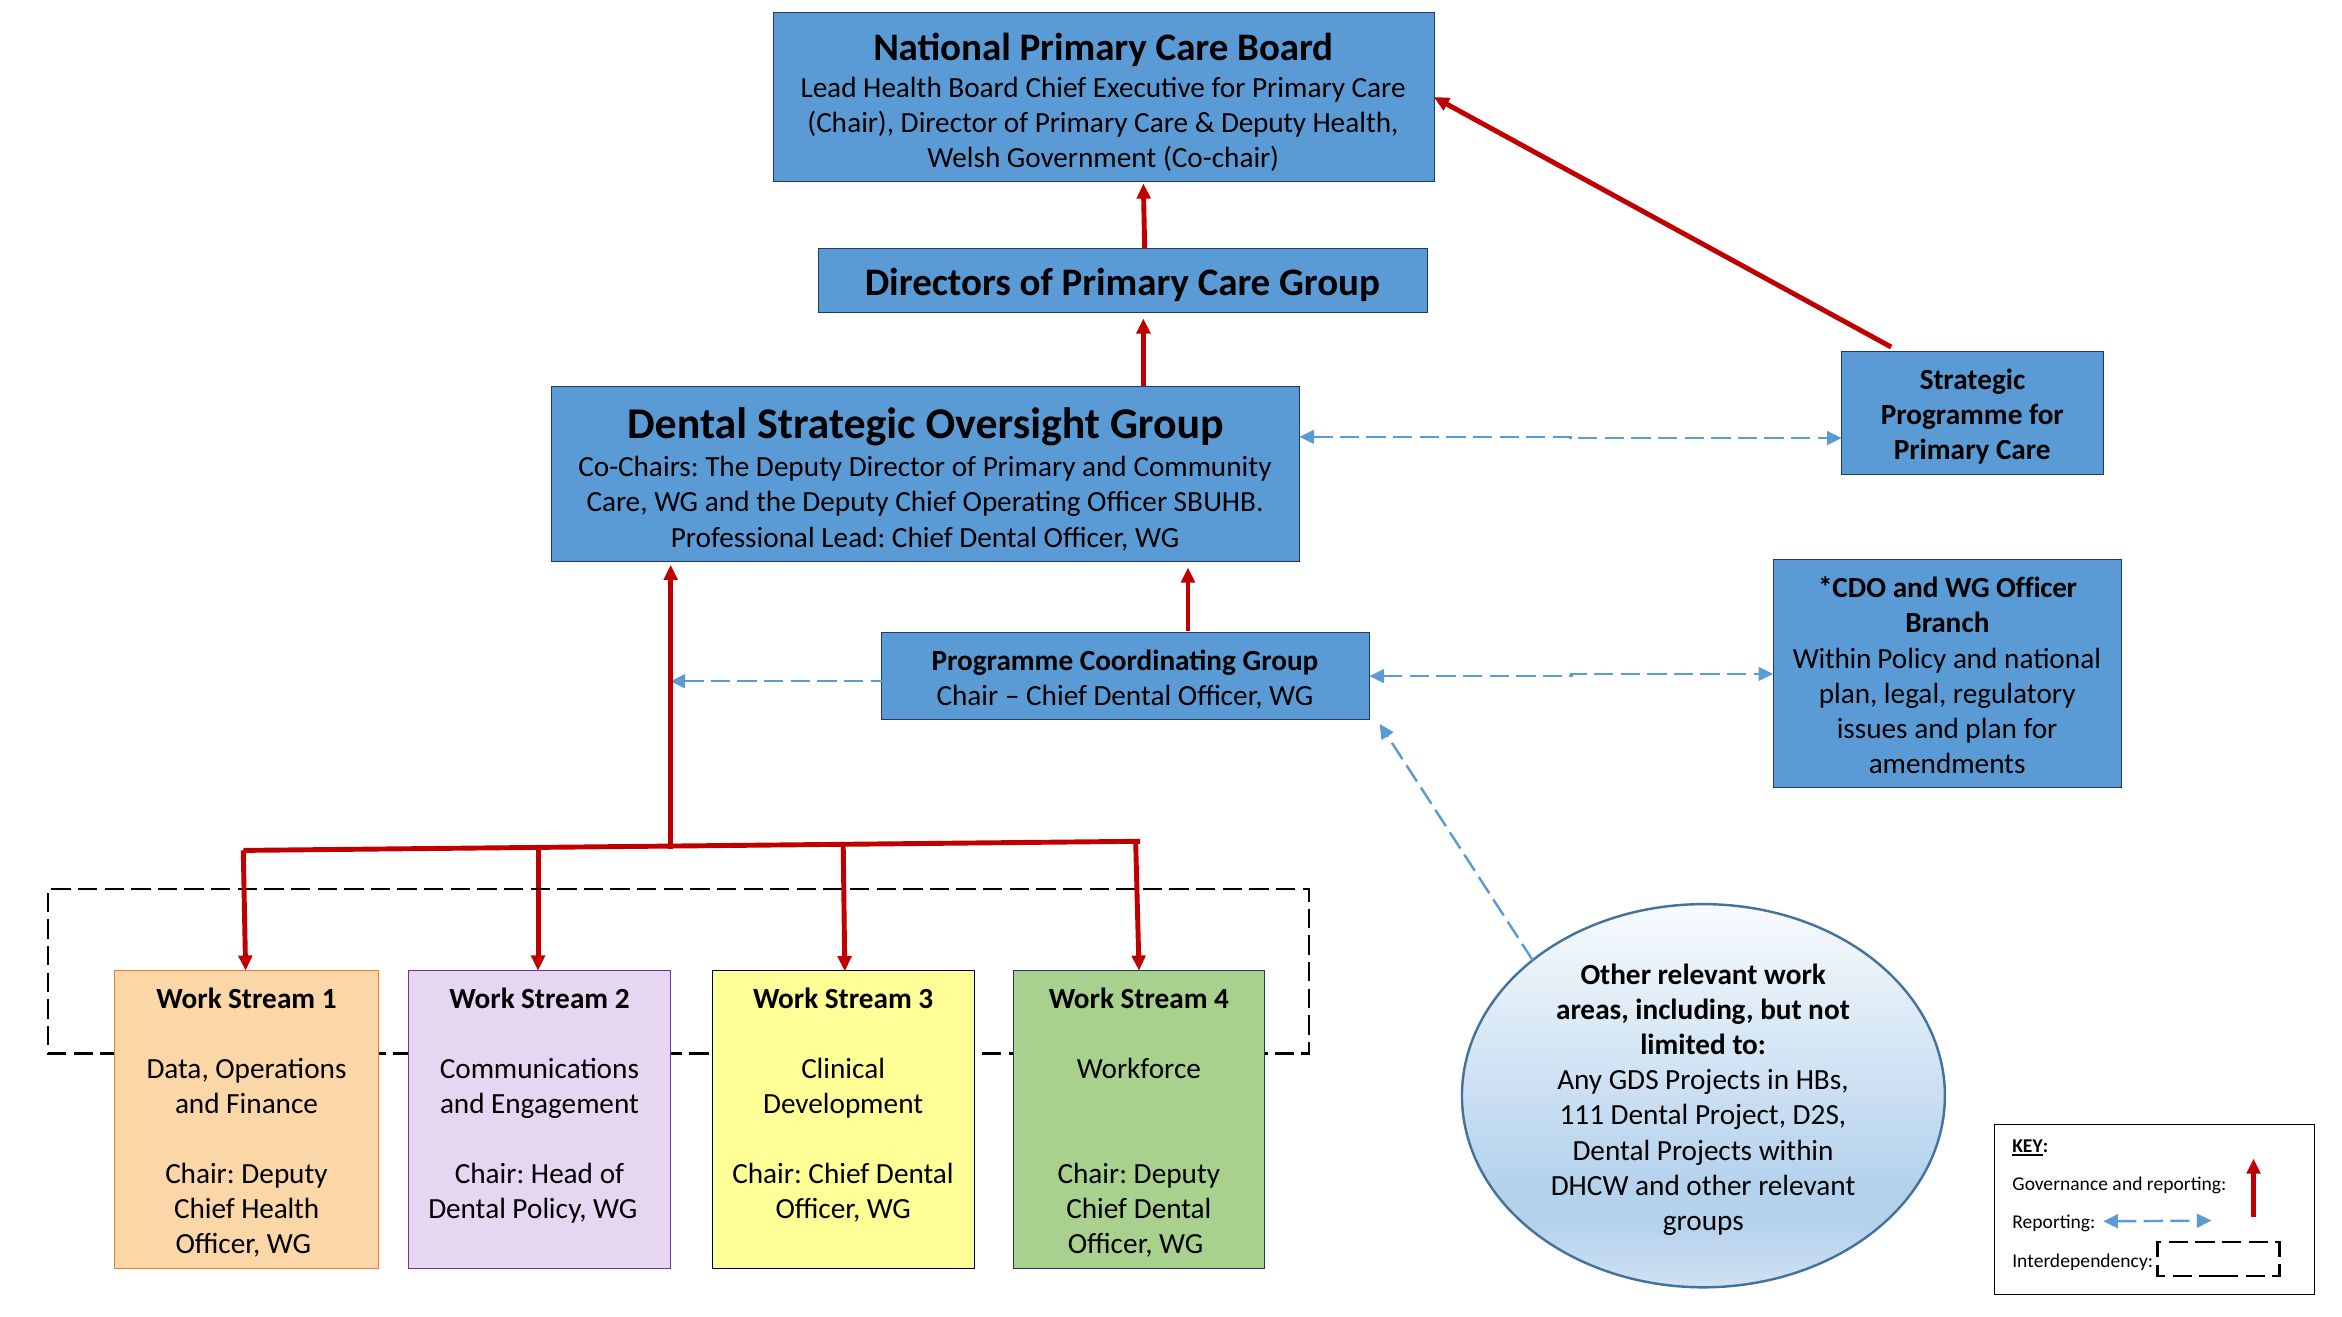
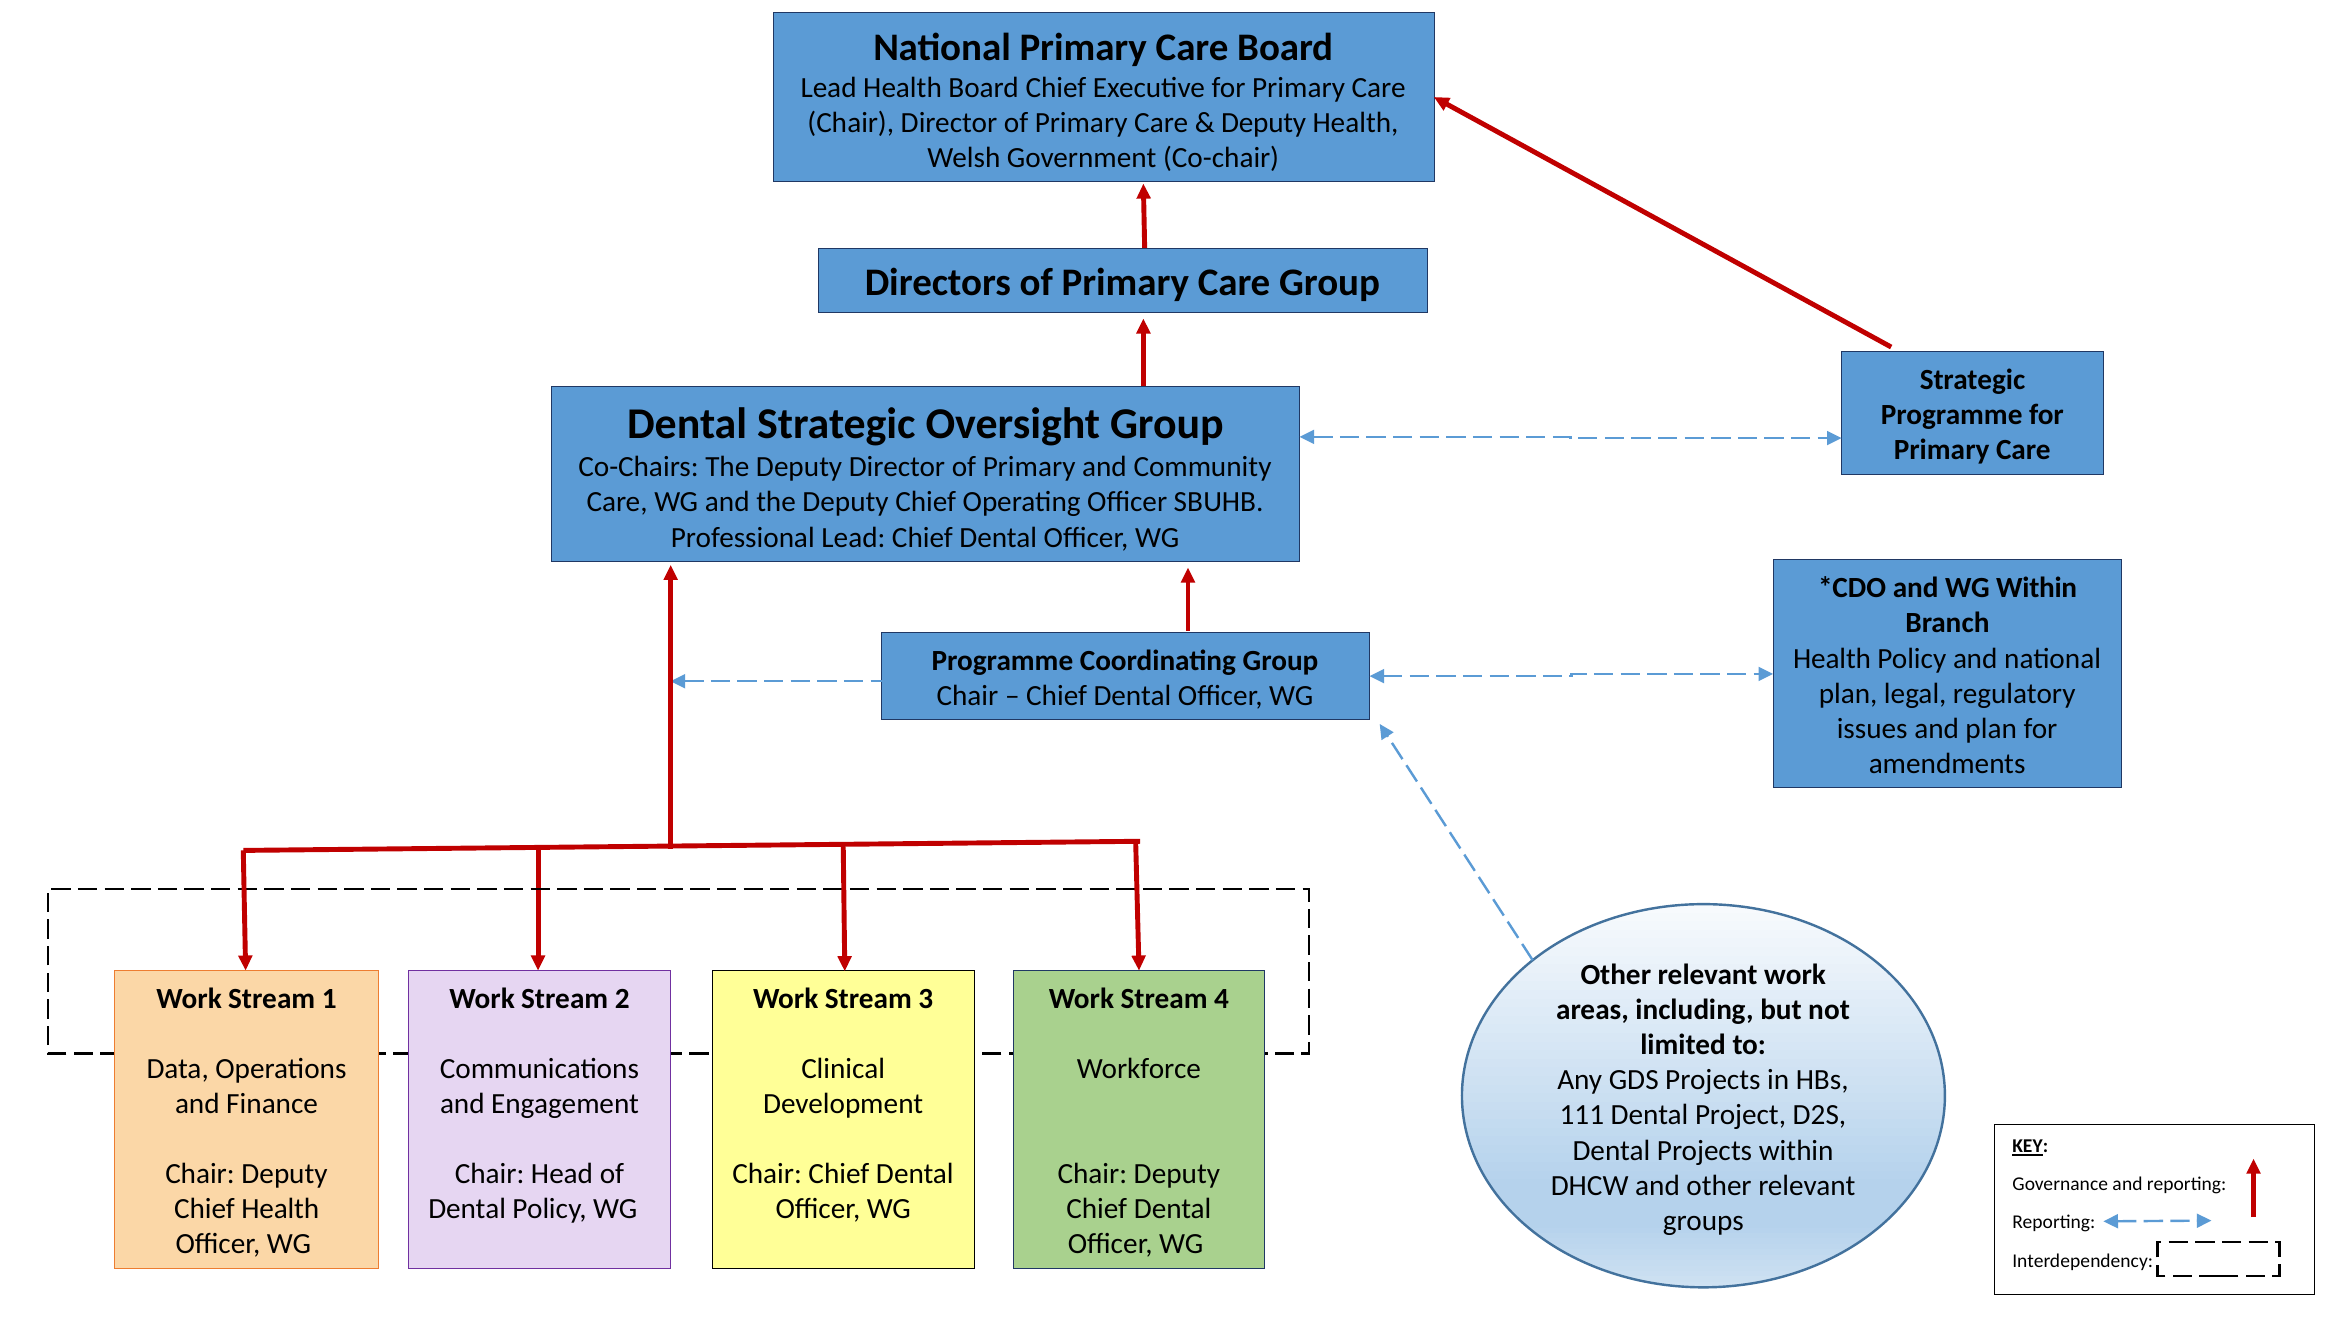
WG Officer: Officer -> Within (2037, 588)
Within: Within -> Health (1832, 659)
